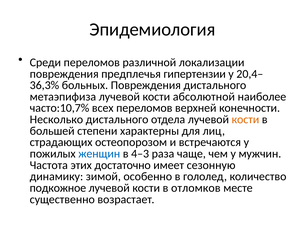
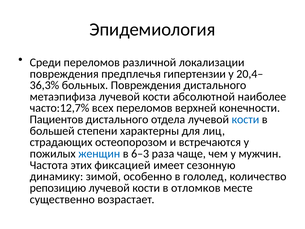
часто:10,7%: часто:10,7% -> часто:12,7% (59, 108)
Несколько: Несколько -> Пациентов (56, 119)
кости colour: orange -> blue (245, 119)
4–3: 4–3 -> 6–3 (140, 154)
достаточно: достаточно -> фиксацией (123, 165)
подкожное: подкожное -> репозицию (58, 188)
